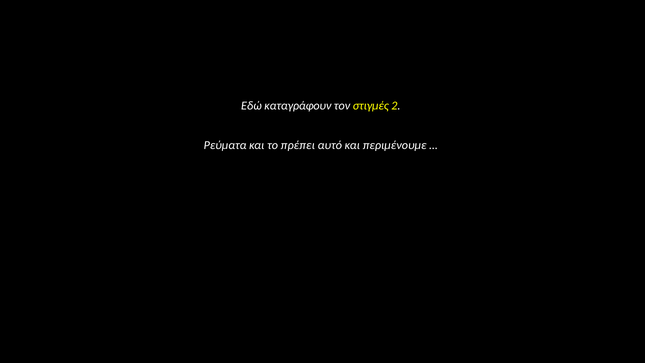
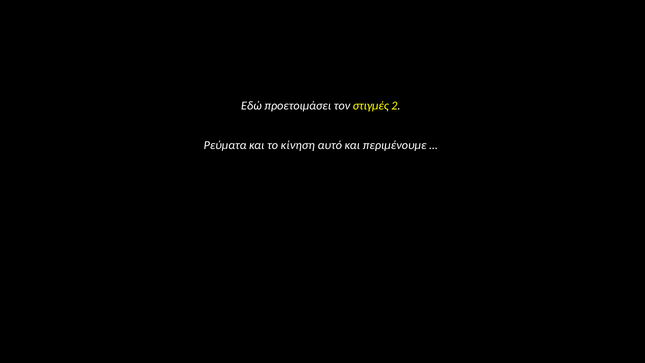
καταγράφουν: καταγράφουν -> προετοιμάσει (298, 105)
πρέπει: πρέπει -> κίνηση (298, 145)
